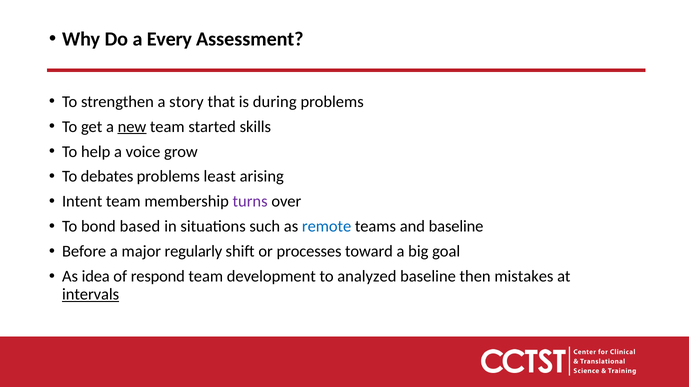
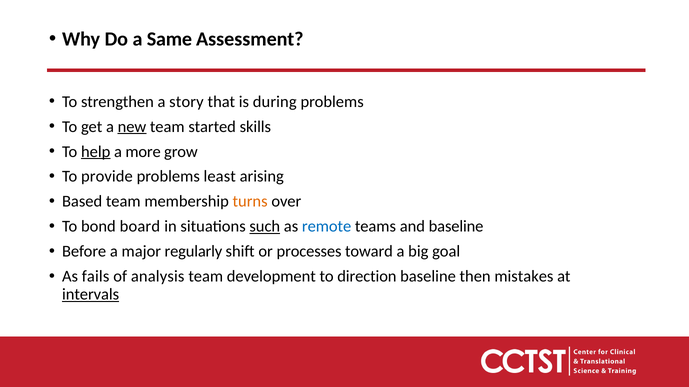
Every: Every -> Same (169, 39)
help underline: none -> present (96, 152)
voice: voice -> more (143, 152)
debates: debates -> provide (107, 177)
Intent: Intent -> Based (82, 202)
turns colour: purple -> orange (250, 202)
based: based -> board (140, 227)
such underline: none -> present (265, 227)
idea: idea -> fails (96, 277)
respond: respond -> analysis (158, 277)
analyzed: analyzed -> direction (367, 277)
